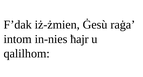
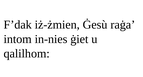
ħajr: ħajr -> ġiet (79, 39)
